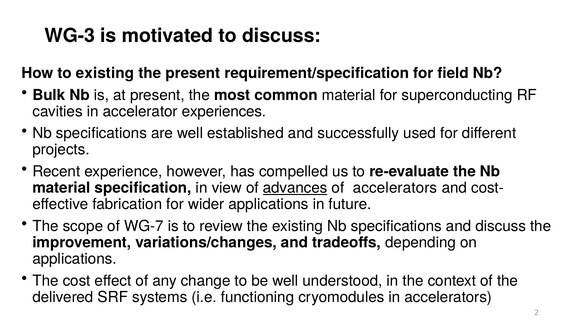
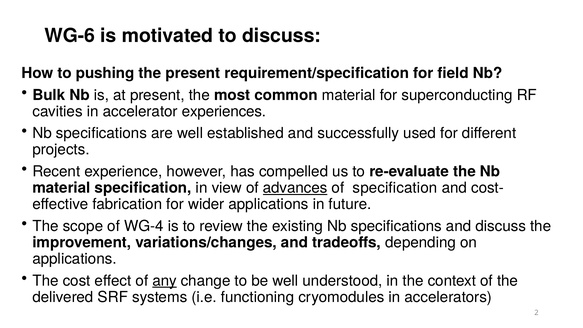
WG-3: WG-3 -> WG-6 (70, 36)
to existing: existing -> pushing (105, 73)
of accelerators: accelerators -> specification (395, 188)
WG-7: WG-7 -> WG-4 (144, 226)
any underline: none -> present (165, 281)
